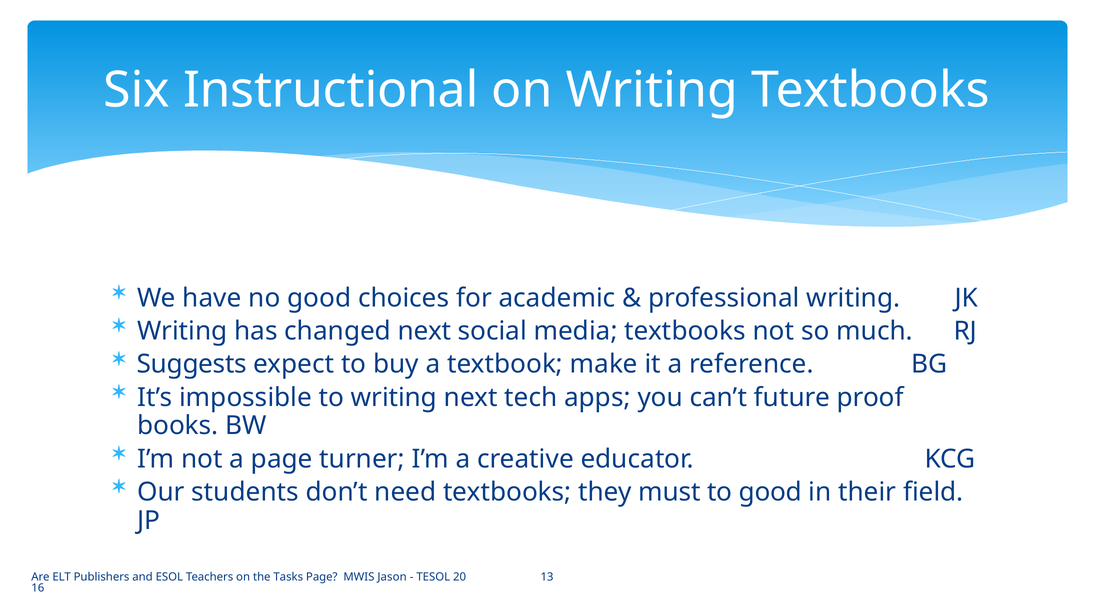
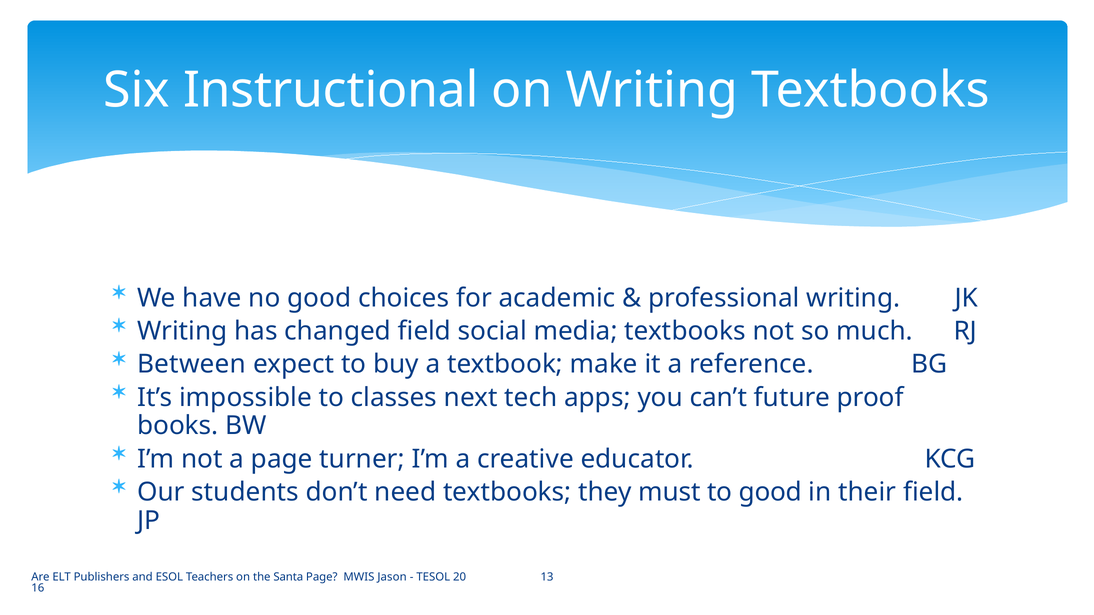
changed next: next -> field (424, 331)
Suggests: Suggests -> Between (192, 364)
to writing: writing -> classes (394, 398)
Tasks: Tasks -> Santa (288, 577)
